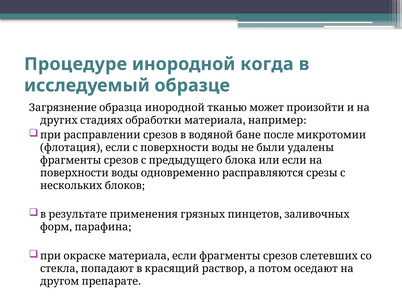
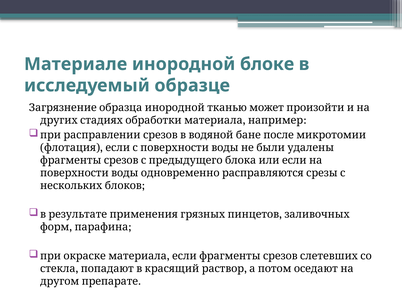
Процедуре: Процедуре -> Материале (76, 64)
когда: когда -> блоке (267, 64)
